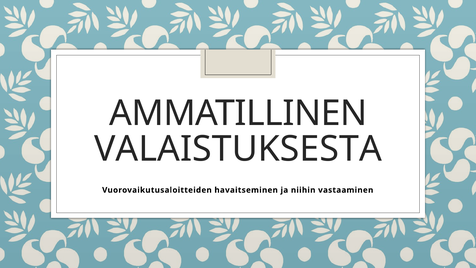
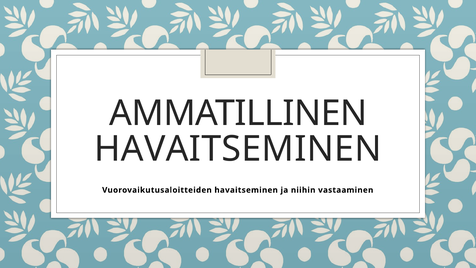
VALAISTUKSESTA: VALAISTUKSESTA -> HAVAITSEMINEN (238, 149)
